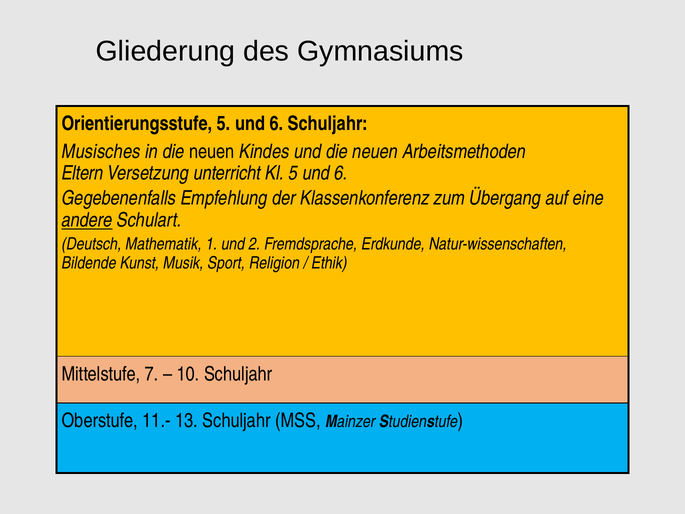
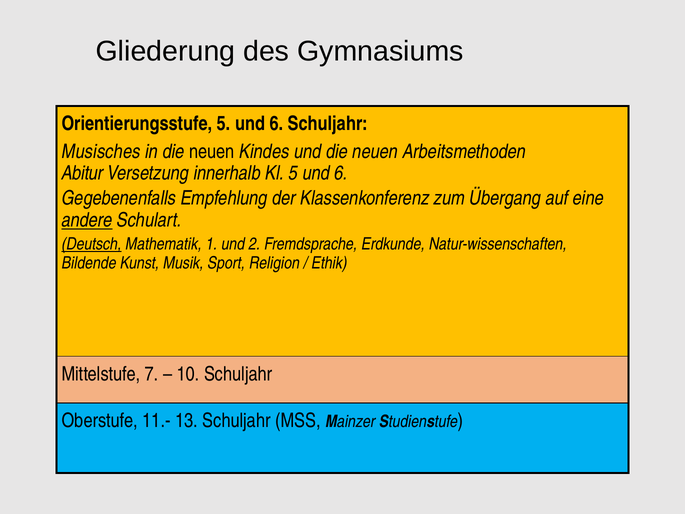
Eltern: Eltern -> Abitur (82, 173)
unterricht: unterricht -> innerhalb (227, 173)
Deutsch underline: none -> present (92, 244)
